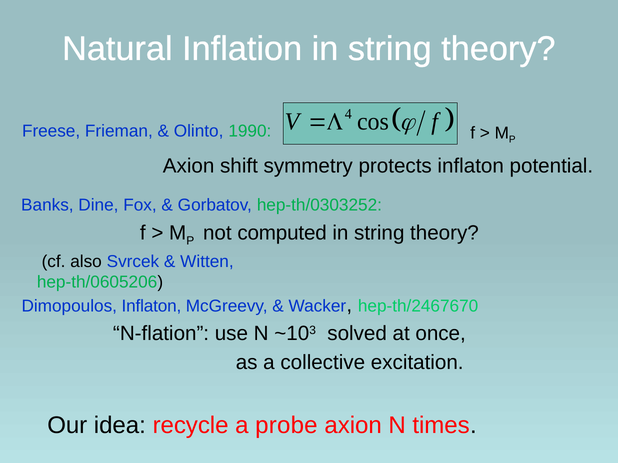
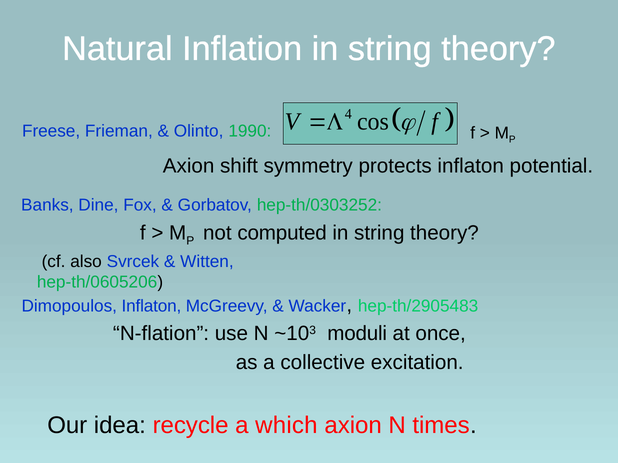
hep-th/2467670: hep-th/2467670 -> hep-th/2905483 (418, 306)
solved: solved -> moduli (357, 334)
probe: probe -> which (286, 426)
